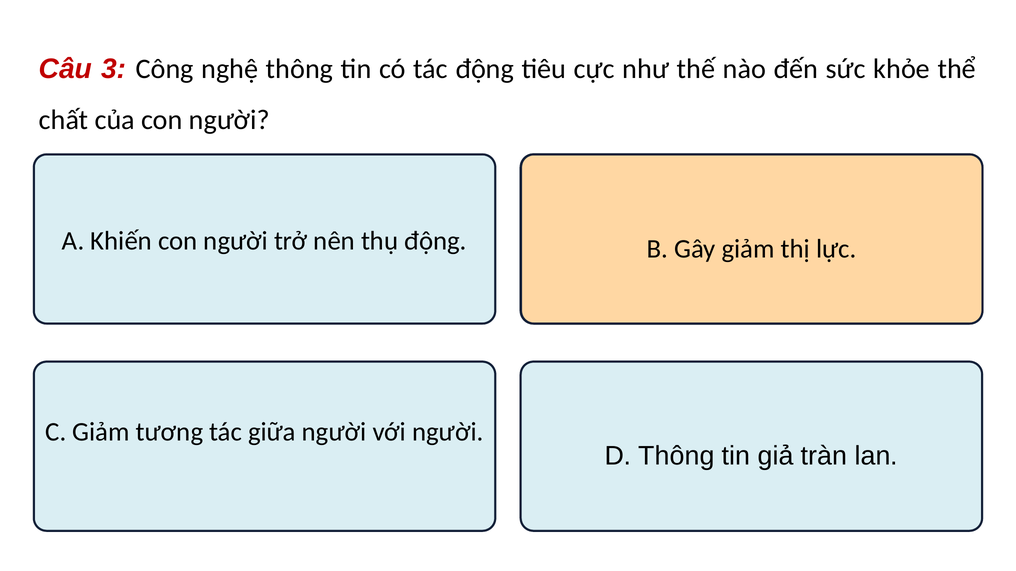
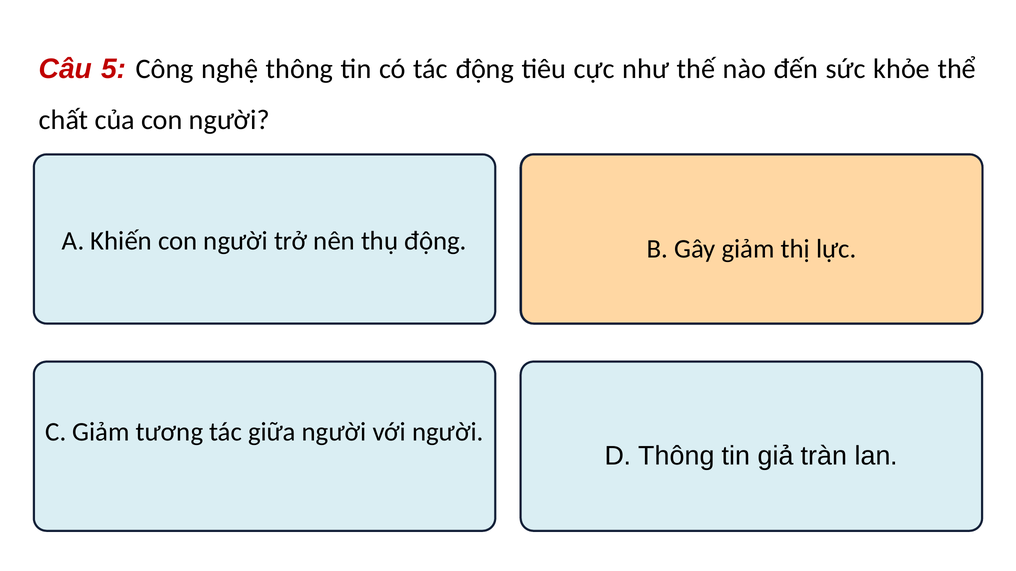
3: 3 -> 5 (114, 69)
